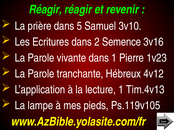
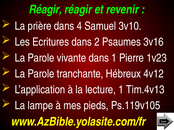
5: 5 -> 4 (79, 26)
Semence: Semence -> Psaumes (121, 42)
